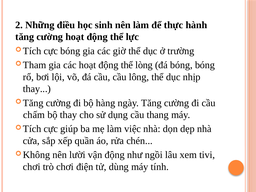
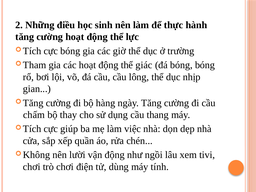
lòng: lòng -> giác (144, 65)
thay: thay -> gian (37, 89)
